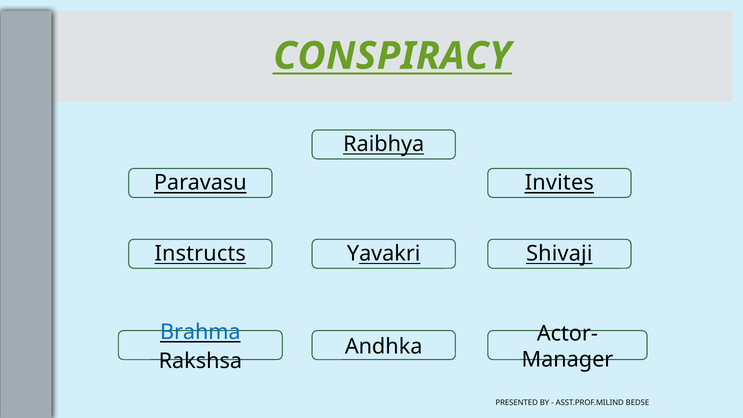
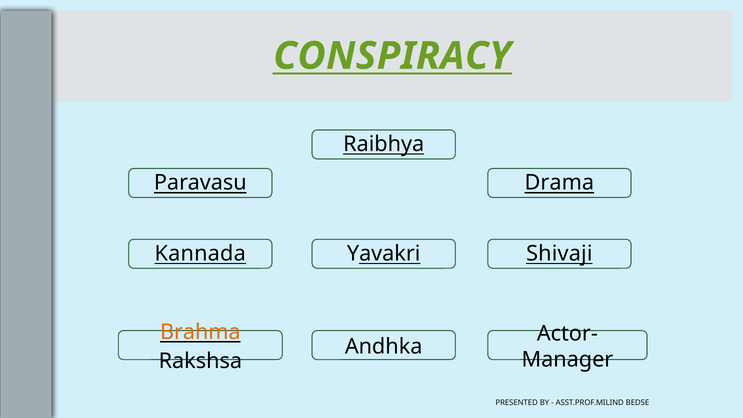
Invites: Invites -> Drama (559, 183)
Instructs: Instructs -> Kannada (200, 254)
Brahma colour: blue -> orange (200, 332)
